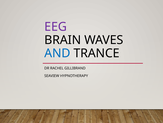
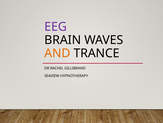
AND colour: blue -> orange (57, 53)
